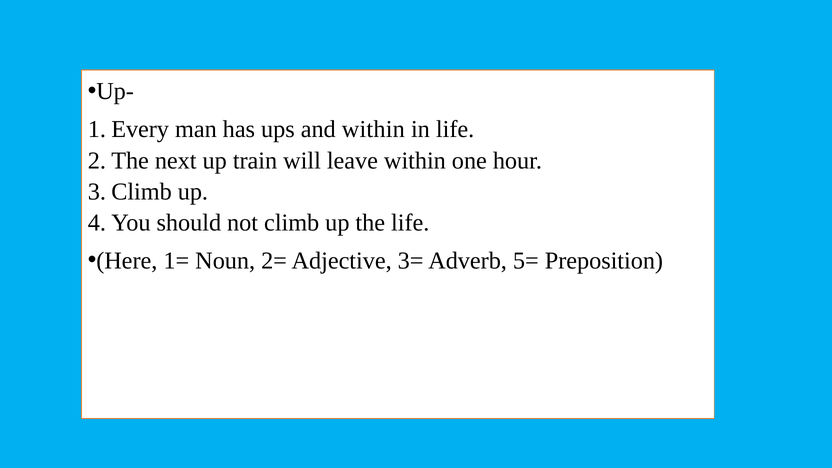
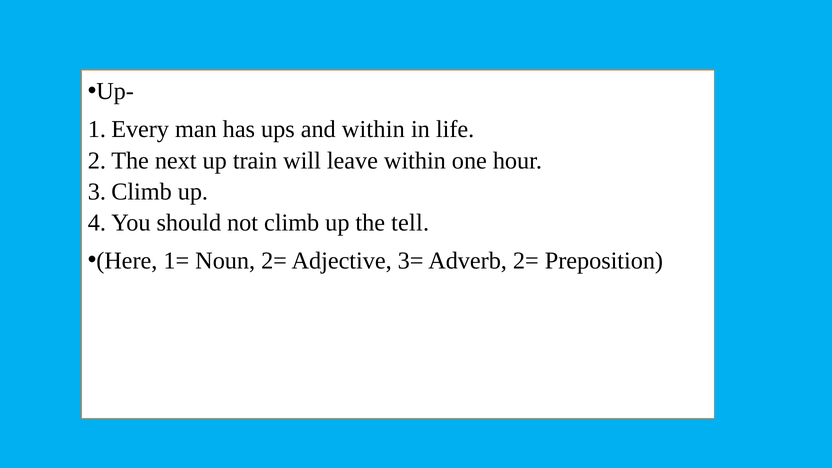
the life: life -> tell (410, 223)
Adverb 5=: 5= -> 2= (526, 261)
